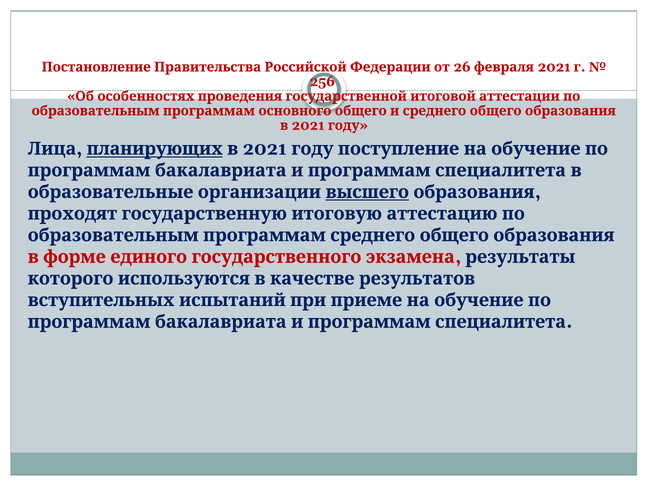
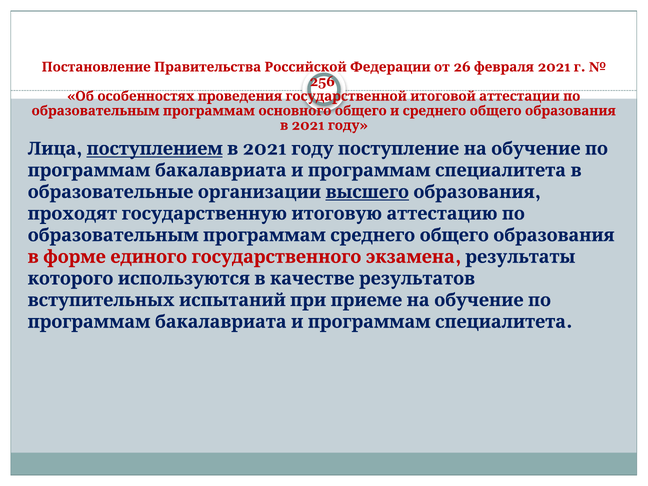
планирующих: планирующих -> поступлением (155, 149)
